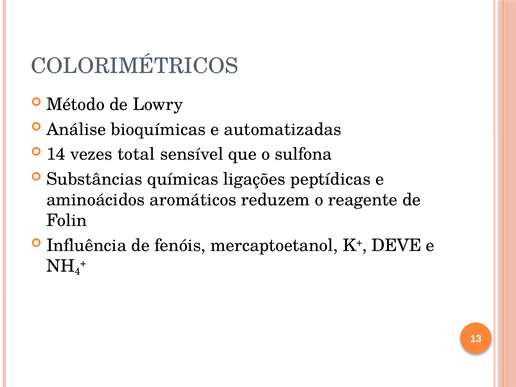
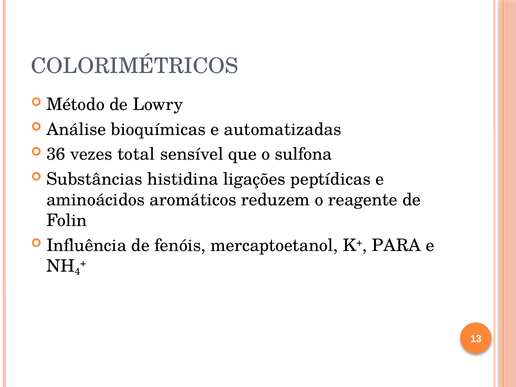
14: 14 -> 36 (56, 154)
químicas: químicas -> histidina (183, 179)
DEVE: DEVE -> PARA (396, 245)
